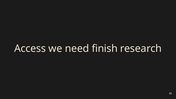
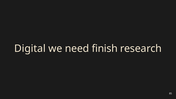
Access: Access -> Digital (30, 49)
